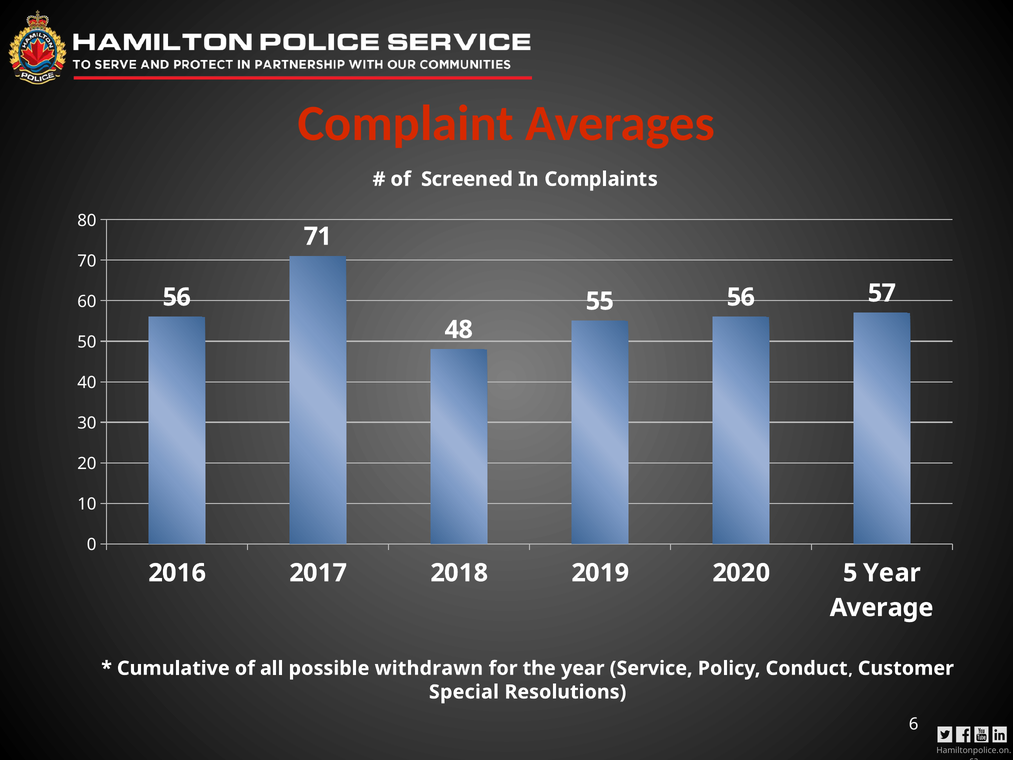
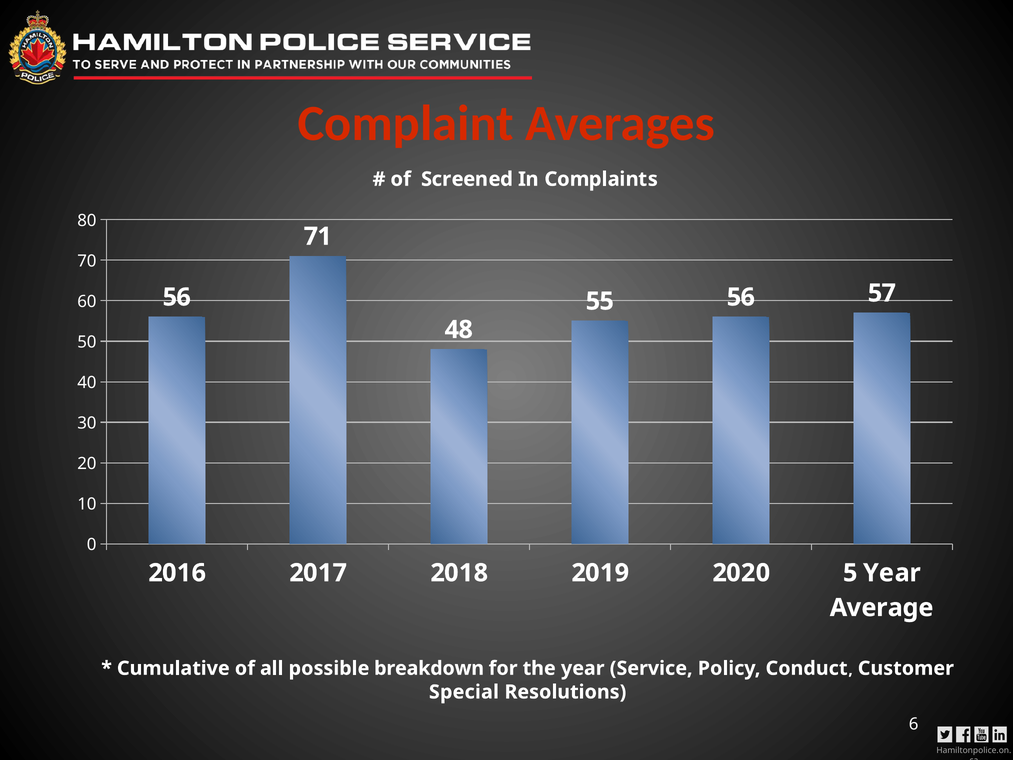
withdrawn: withdrawn -> breakdown (429, 668)
